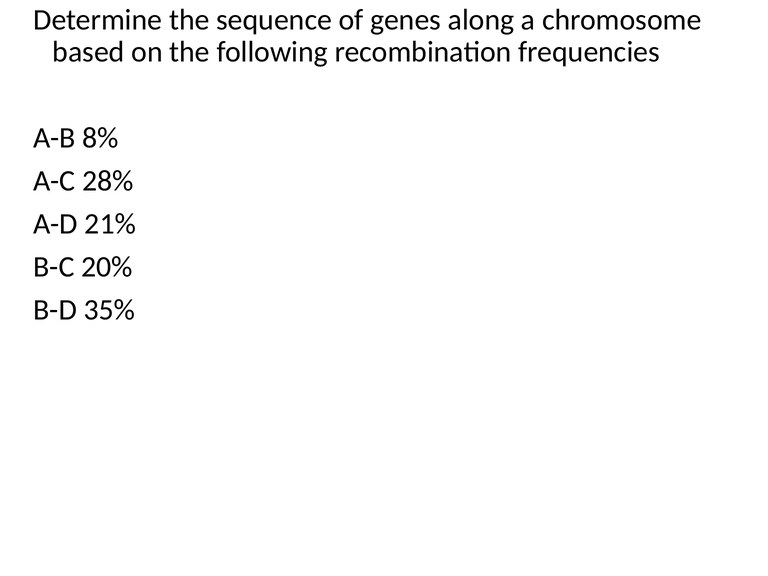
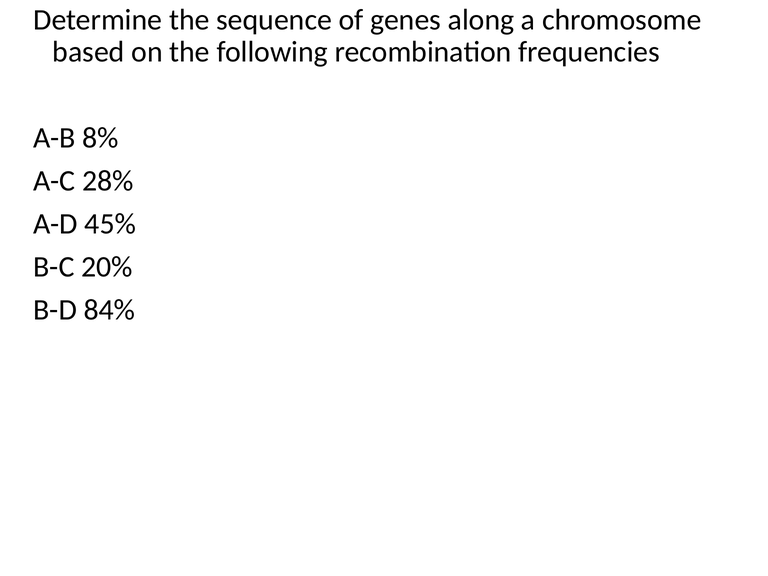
21%: 21% -> 45% (110, 224)
35%: 35% -> 84% (109, 310)
